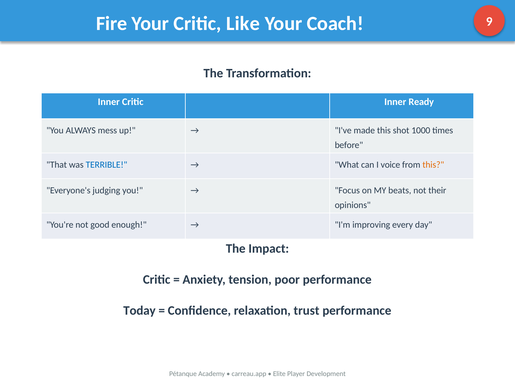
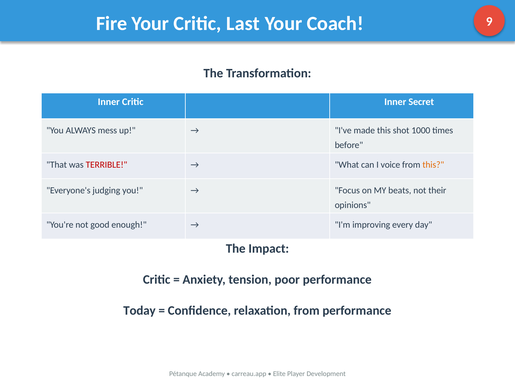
Like: Like -> Last (243, 24)
Ready: Ready -> Secret (421, 101)
TERRIBLE colour: blue -> red (107, 164)
relaxation trust: trust -> from (307, 310)
